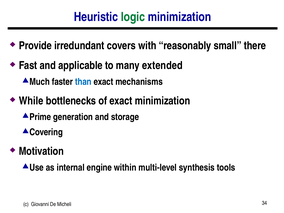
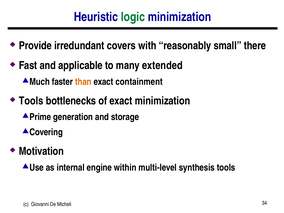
than colour: blue -> orange (83, 82)
mechanisms: mechanisms -> containment (139, 82)
While: While -> Tools (31, 101)
